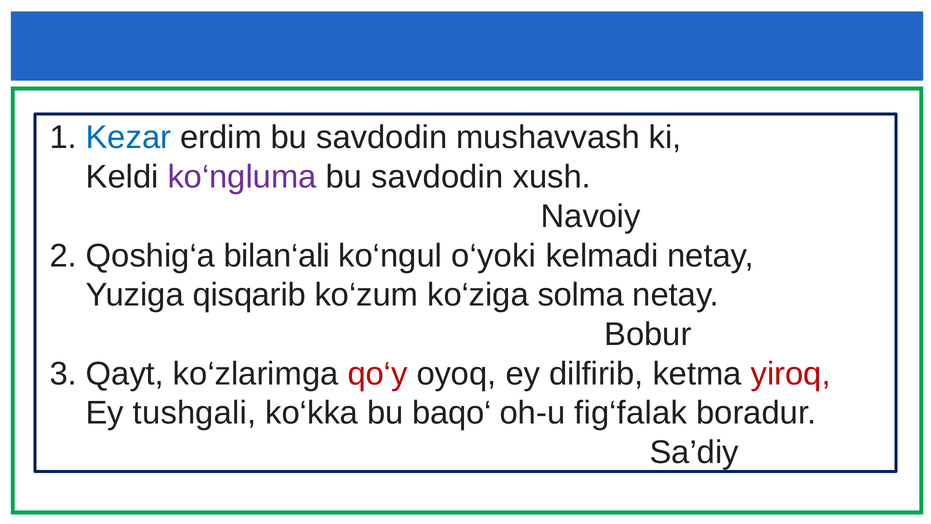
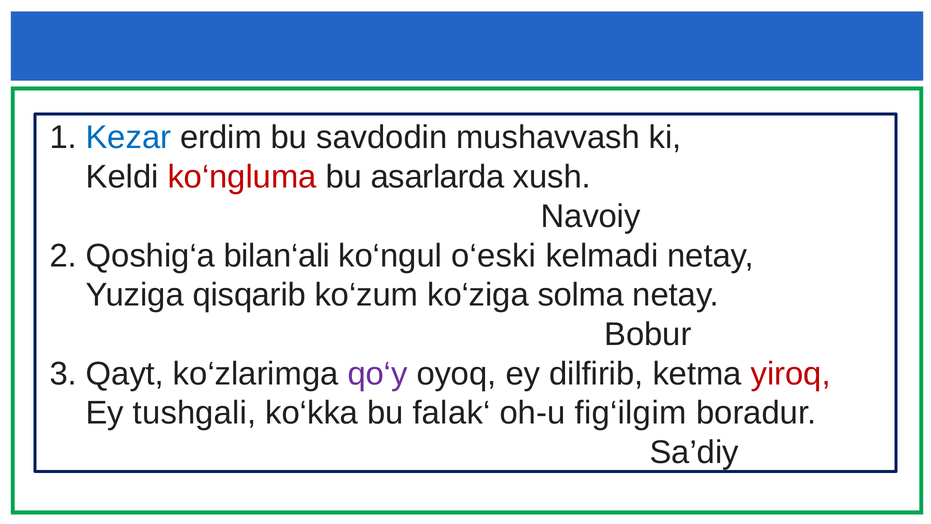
ko‘ngluma colour: purple -> red (242, 177)
savdodin: savdodin -> asarlarda (438, 177)
o‘yoki: o‘yoki -> o‘eski (494, 256)
qo‘y colour: red -> purple (377, 374)
baqo‘: baqo‘ -> falak‘ (452, 413)
fig‘falak: fig‘falak -> fig‘ilgim (631, 413)
